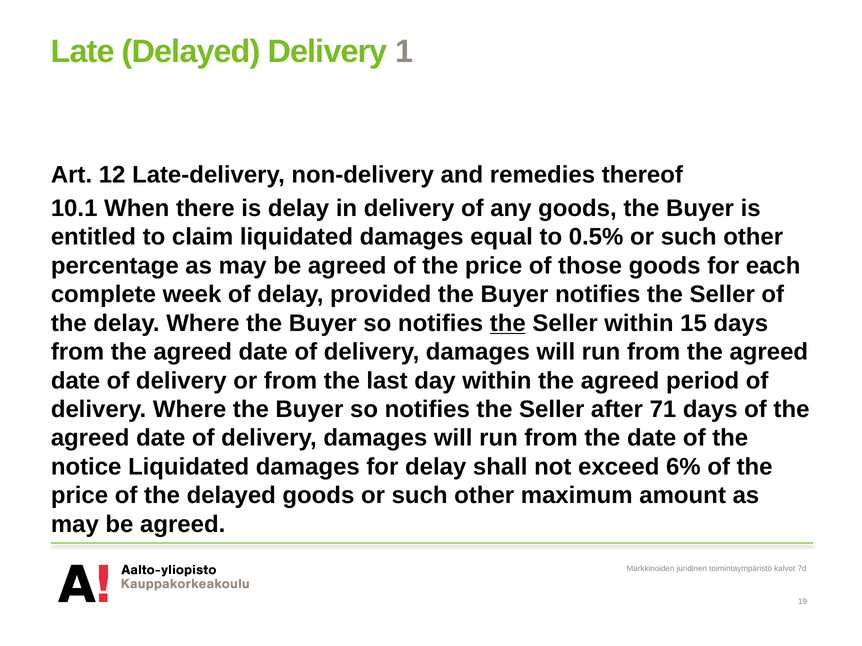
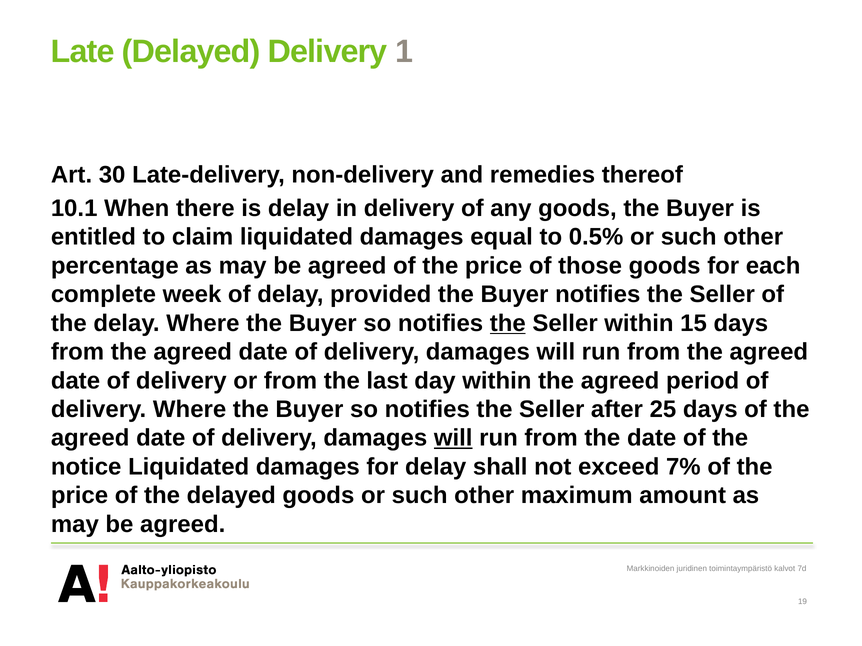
12: 12 -> 30 (112, 175)
71: 71 -> 25 (663, 410)
will underline: none -> present (453, 438)
6%: 6% -> 7% (683, 467)
